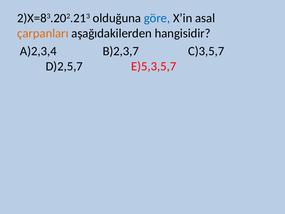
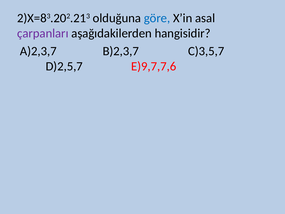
çarpanları colour: orange -> purple (43, 33)
A)2,3,4: A)2,3,4 -> A)2,3,7 (38, 51)
E)5,3,5,7: E)5,3,5,7 -> E)9,7,7,6 (154, 66)
